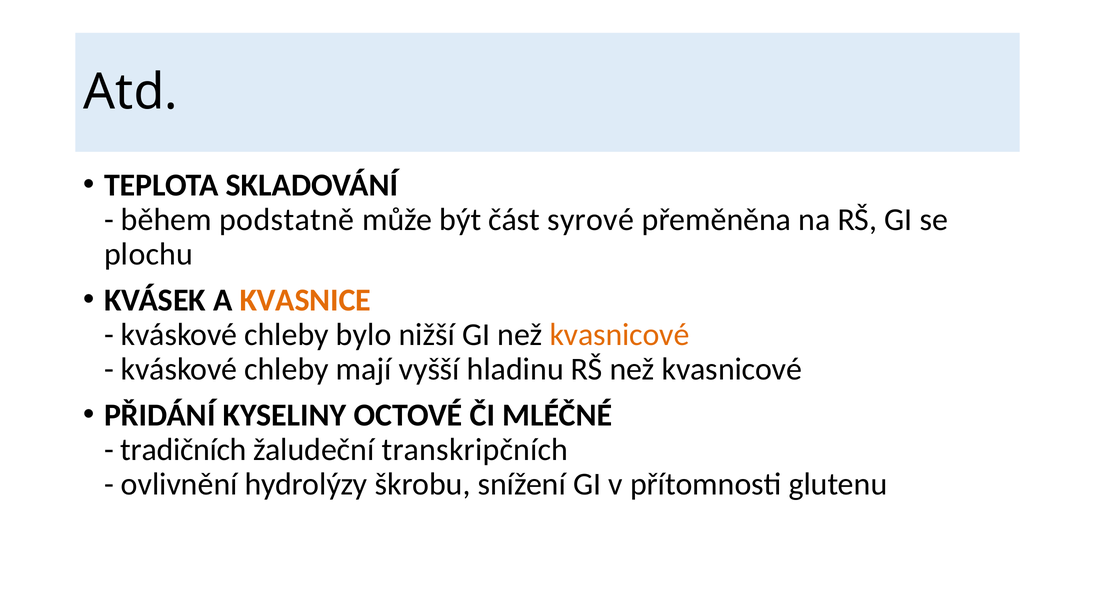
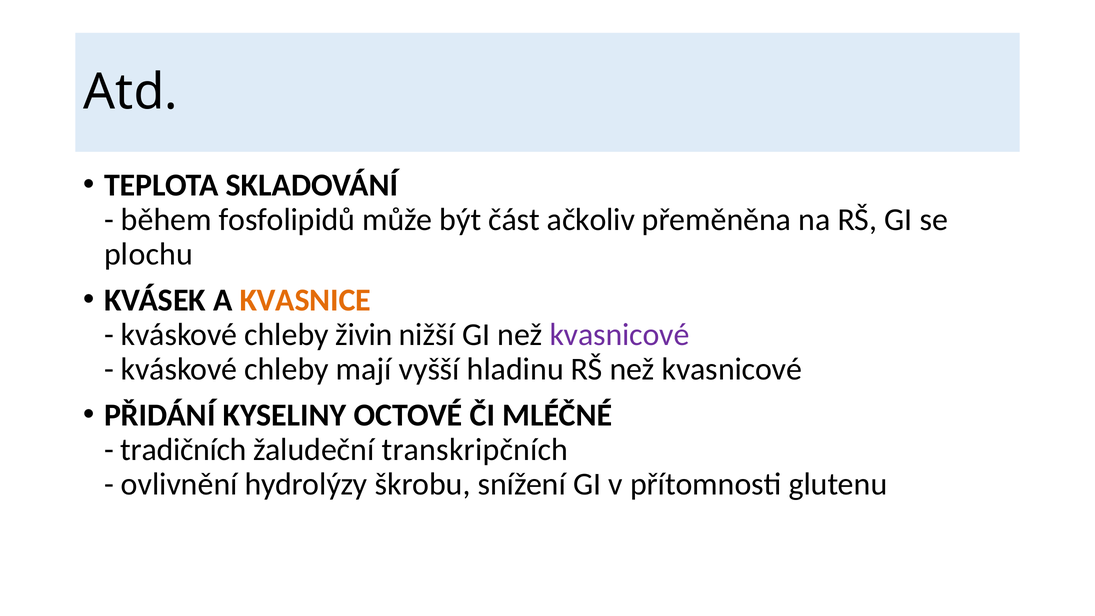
podstatně: podstatně -> fosfolipidů (287, 220)
syrové: syrové -> ačkoliv (591, 220)
bylo: bylo -> živin (364, 335)
kvasnicové colour: orange -> purple (620, 335)
